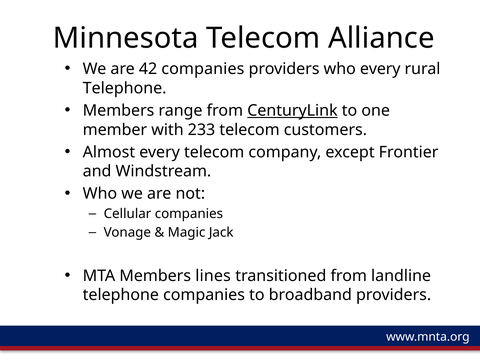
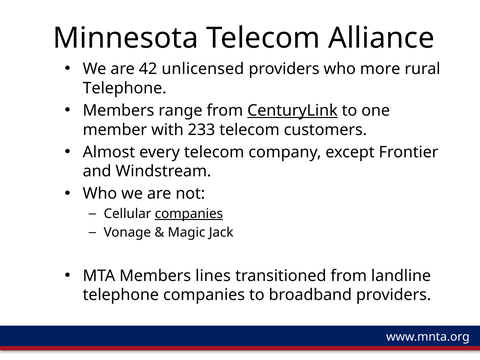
42 companies: companies -> unlicensed (203, 69)
who every: every -> more (380, 69)
companies underline: none -> present (189, 214)
